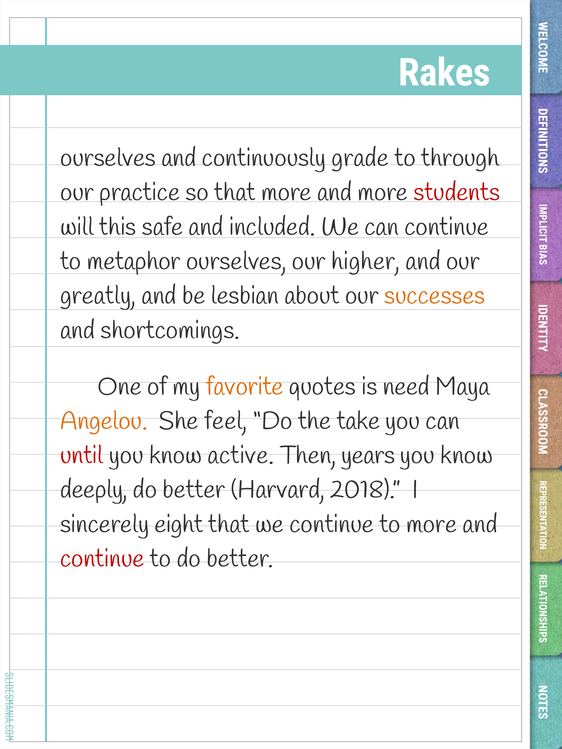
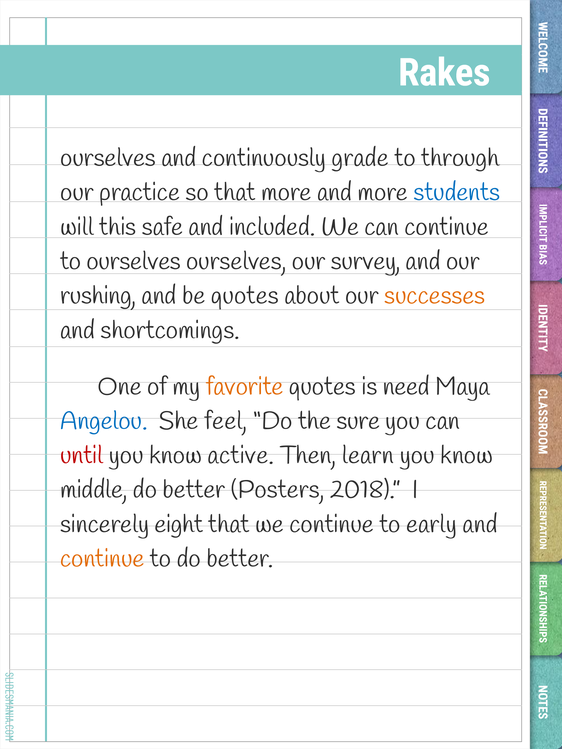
students colour: red -> blue (457, 192)
to metaphor: metaphor -> ourselves (134, 261)
higher: higher -> survey (366, 261)
greatly: greatly -> rushing (98, 296)
be lesbian: lesbian -> quotes (245, 296)
Angelou colour: orange -> blue (104, 421)
take: take -> sure (358, 421)
years: years -> learn (368, 456)
deeply: deeply -> middle (94, 490)
Harvard: Harvard -> Posters (278, 490)
to more: more -> early (432, 524)
continue colour: red -> orange (102, 559)
